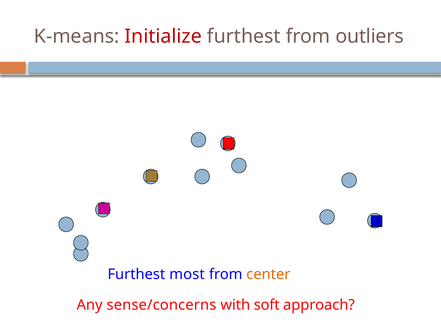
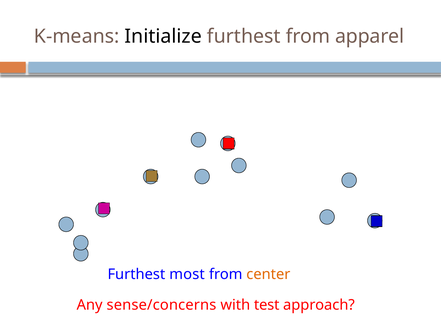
Initialize colour: red -> black (163, 36)
outliers: outliers -> apparel (370, 36)
soft: soft -> test (267, 305)
